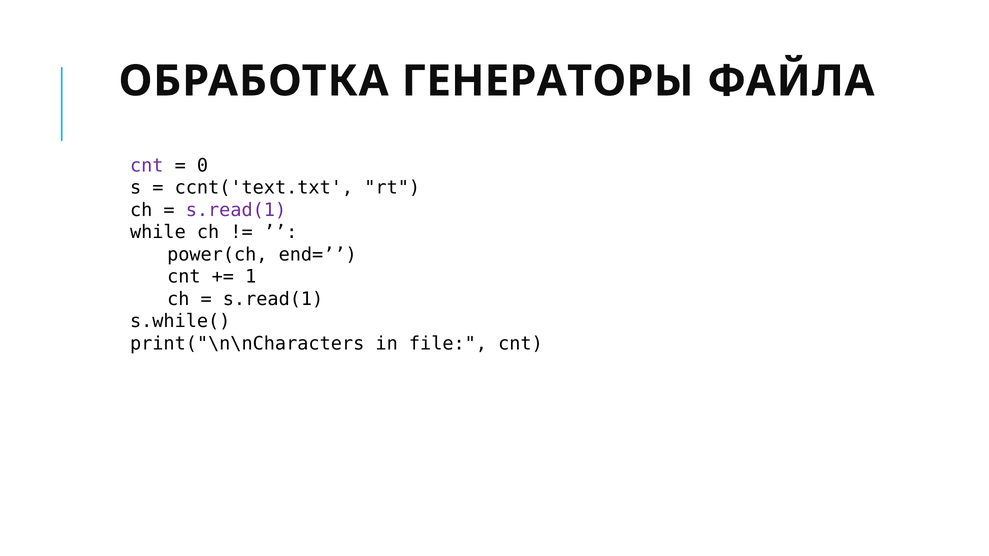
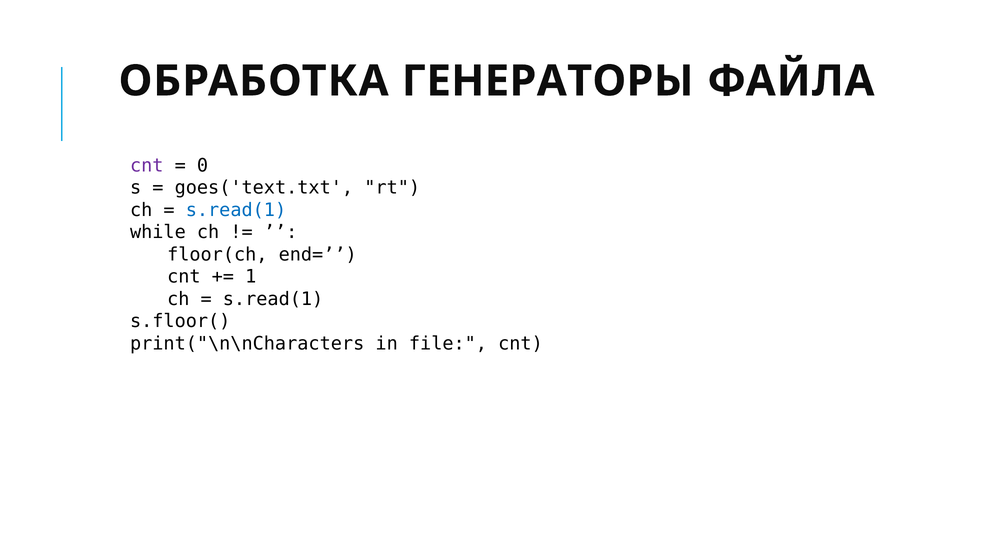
ccnt('text.txt: ccnt('text.txt -> goes('text.txt (264, 188)
s.read(1 colour: purple -> blue (236, 210)
power(ch: power(ch -> floor(ch (217, 255)
s.while(: s.while( -> s.floor( (180, 321)
